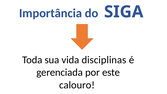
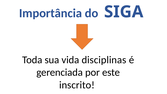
calouro: calouro -> inscrito (77, 85)
